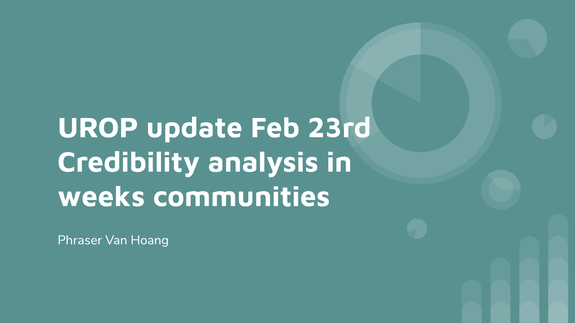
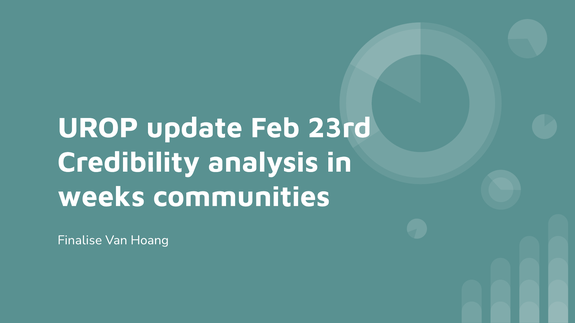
Phraser: Phraser -> Finalise (80, 240)
